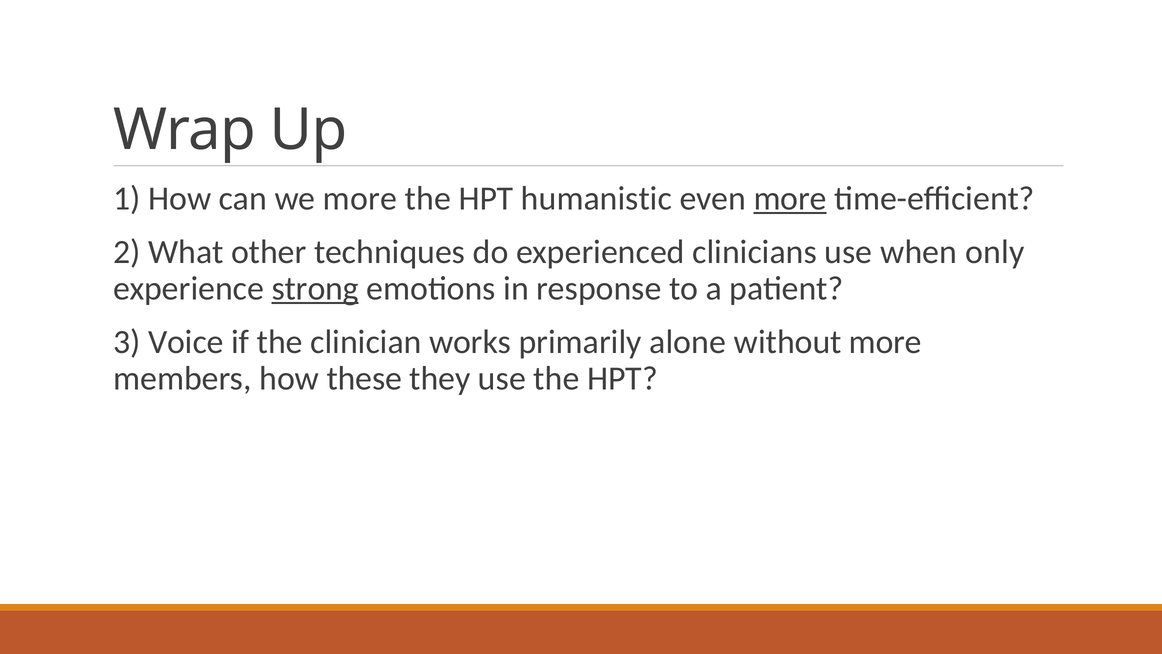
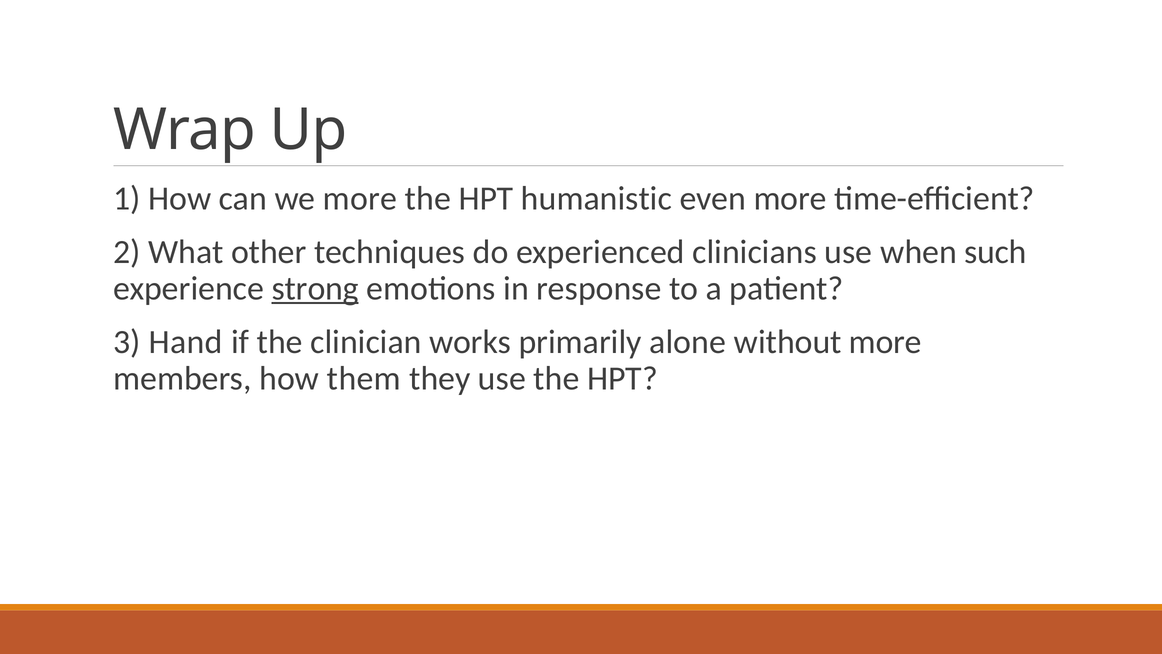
more underline: present -> none (790, 198)
only: only -> such (995, 252)
Voice: Voice -> Hand (186, 342)
these: these -> them (364, 378)
